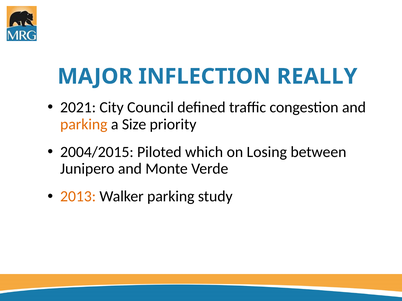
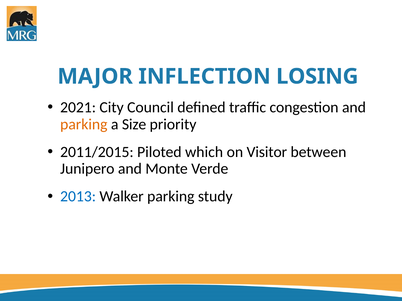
REALLY: REALLY -> LOSING (317, 77)
2004/2015: 2004/2015 -> 2011/2015 (97, 152)
Losing: Losing -> Visitor (267, 152)
2013 colour: orange -> blue (78, 197)
